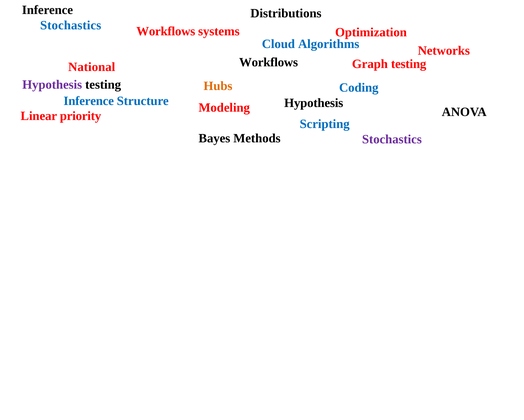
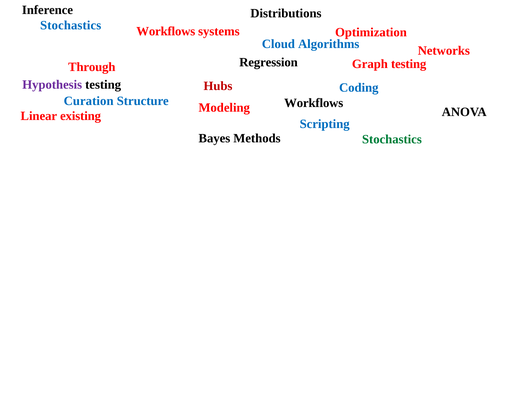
Workflows: Workflows -> Regression (269, 62)
National: National -> Through (92, 67)
Hubs colour: orange -> red (218, 86)
Inference: Inference -> Curation (89, 101)
Hypothesis: Hypothesis -> Workflows (314, 103)
priority: priority -> existing (81, 116)
Stochastics colour: purple -> green (392, 139)
